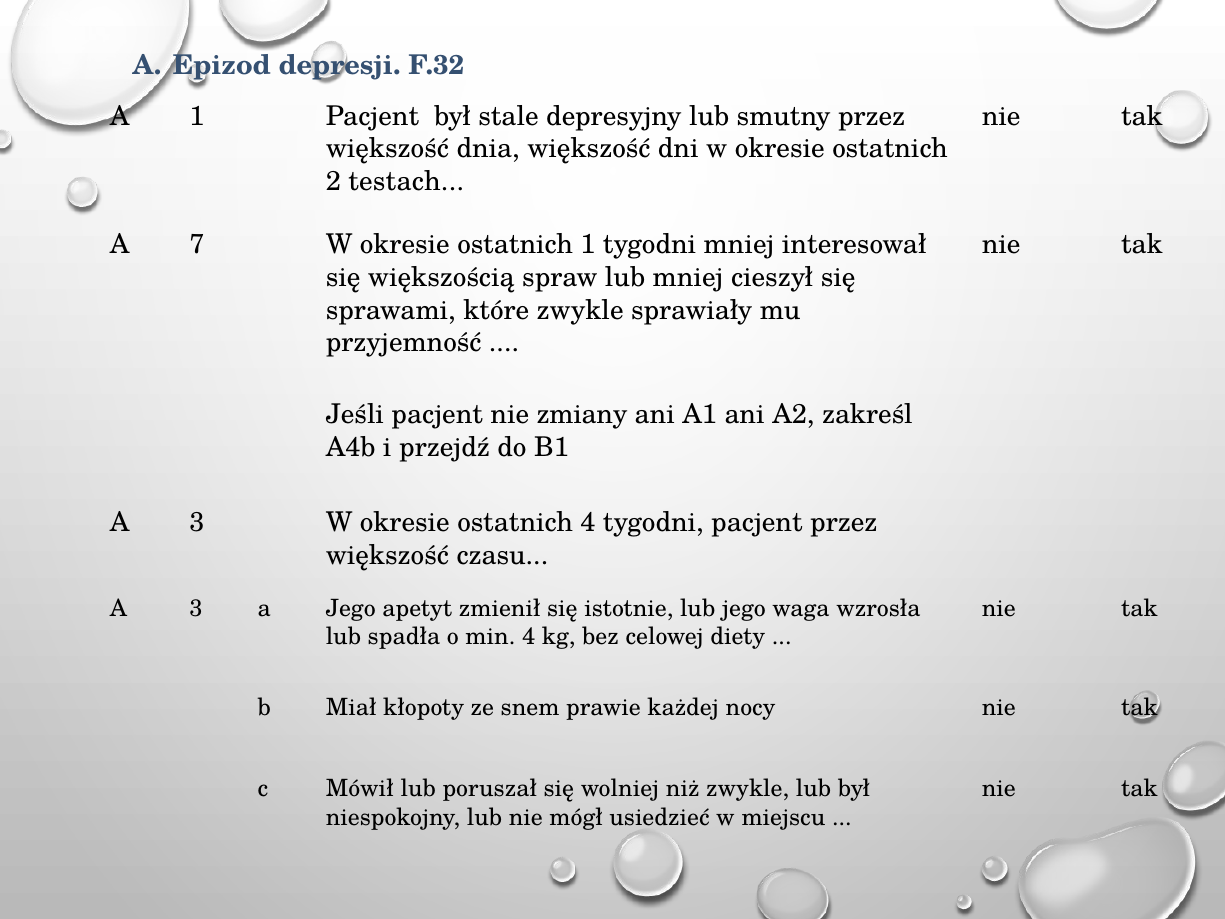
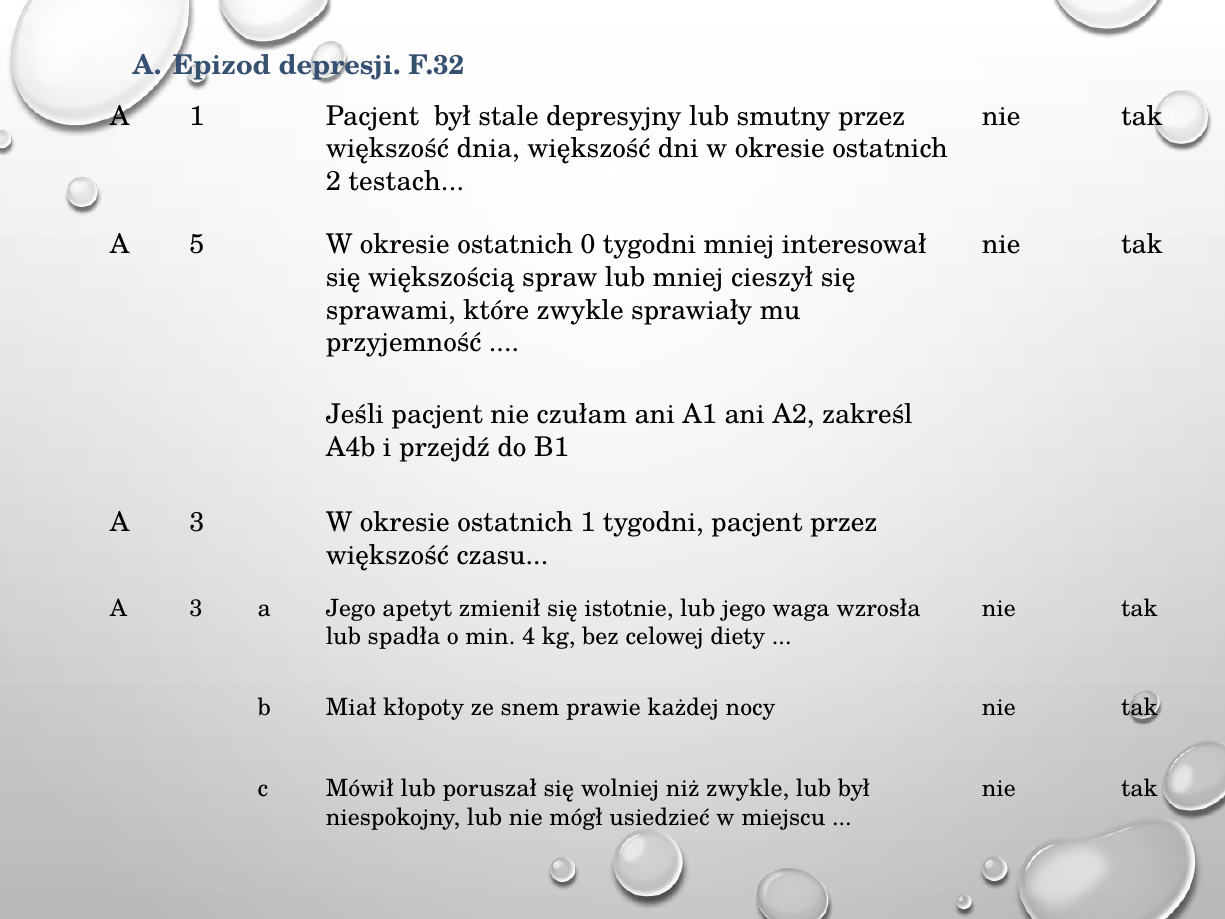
7: 7 -> 5 (197, 245)
ostatnich 1: 1 -> 0 (588, 245)
zmiany: zmiany -> czułam (582, 414)
ostatnich 4: 4 -> 1 (588, 523)
